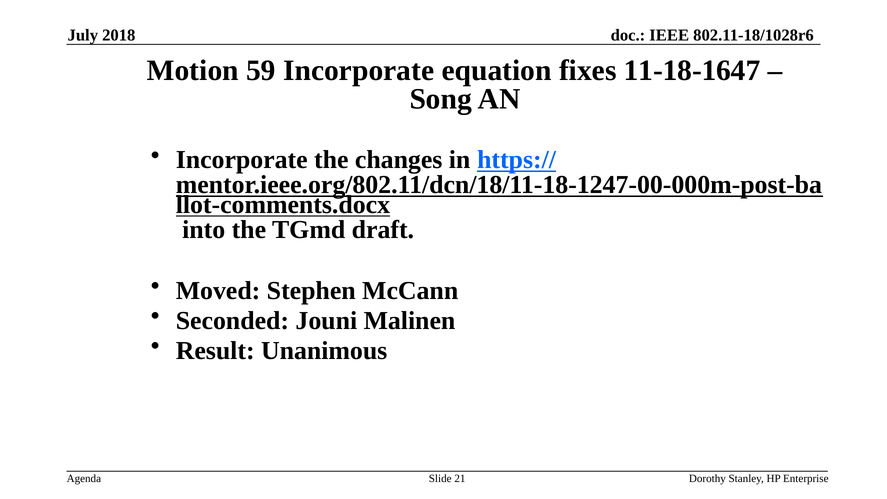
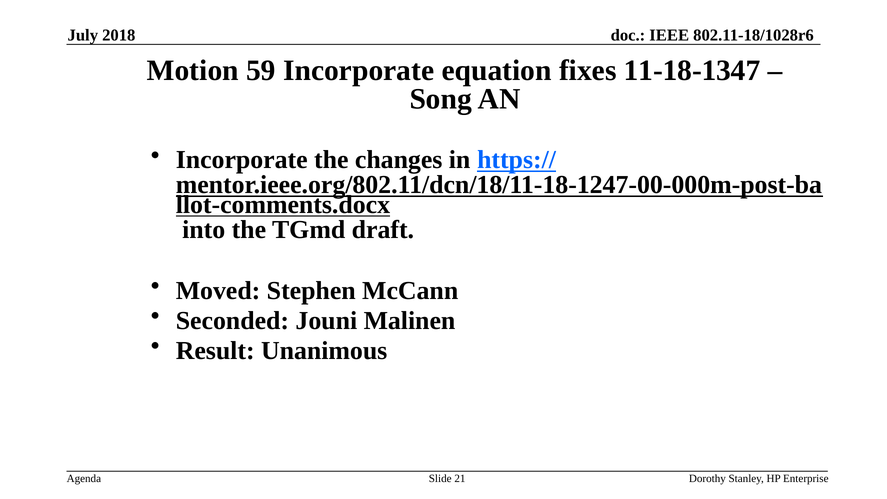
11-18-1647: 11-18-1647 -> 11-18-1347 (692, 70)
